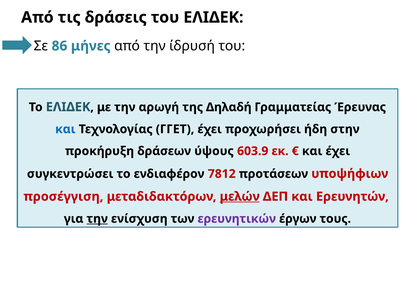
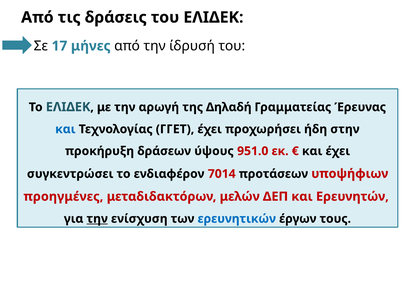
86: 86 -> 17 (59, 46)
603.9: 603.9 -> 951.0 (253, 151)
7812: 7812 -> 7014 (222, 174)
προσέγγιση: προσέγγιση -> προηγμένες (63, 196)
μελών underline: present -> none (240, 196)
ερευνητικών colour: purple -> blue (237, 219)
